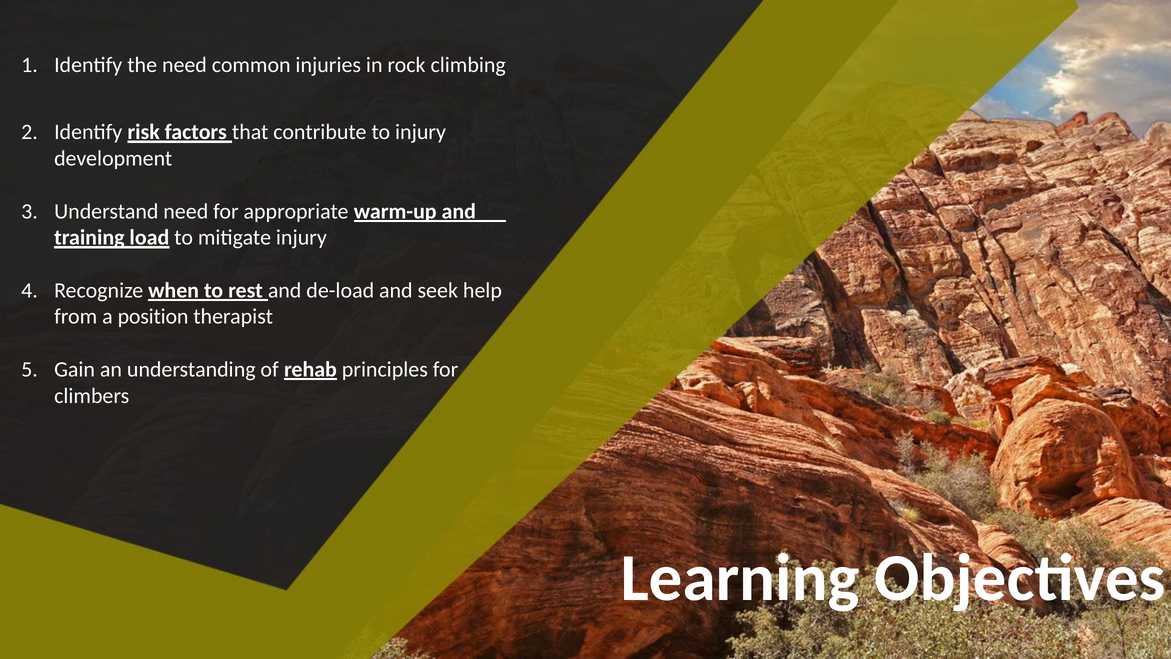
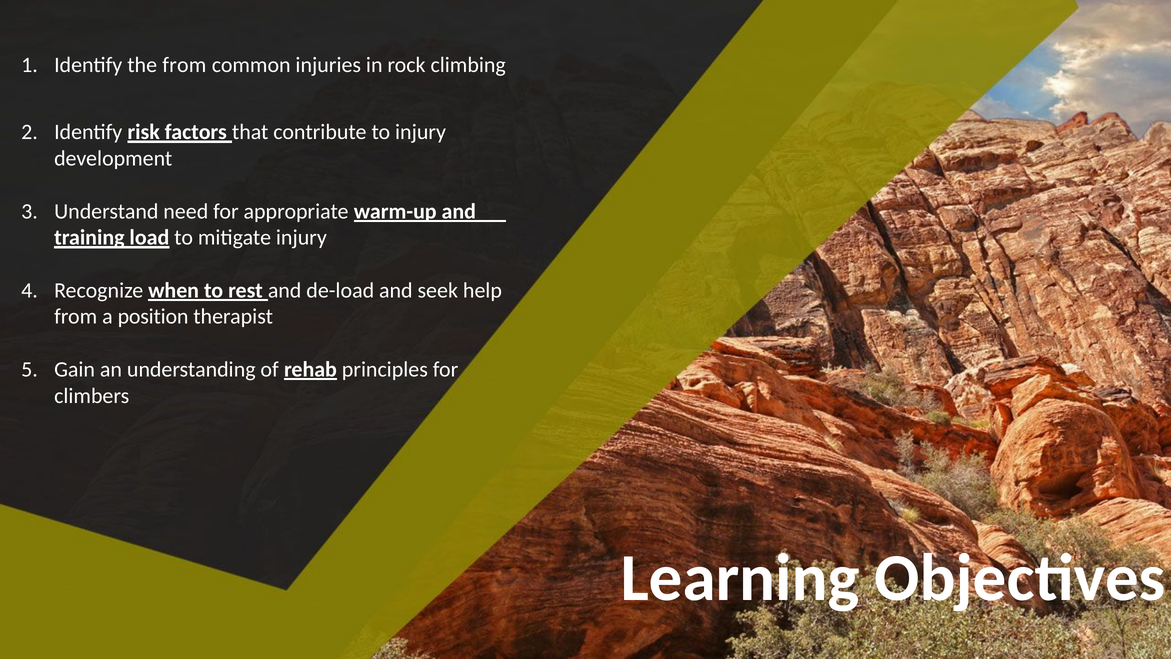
the need: need -> from (184, 65)
